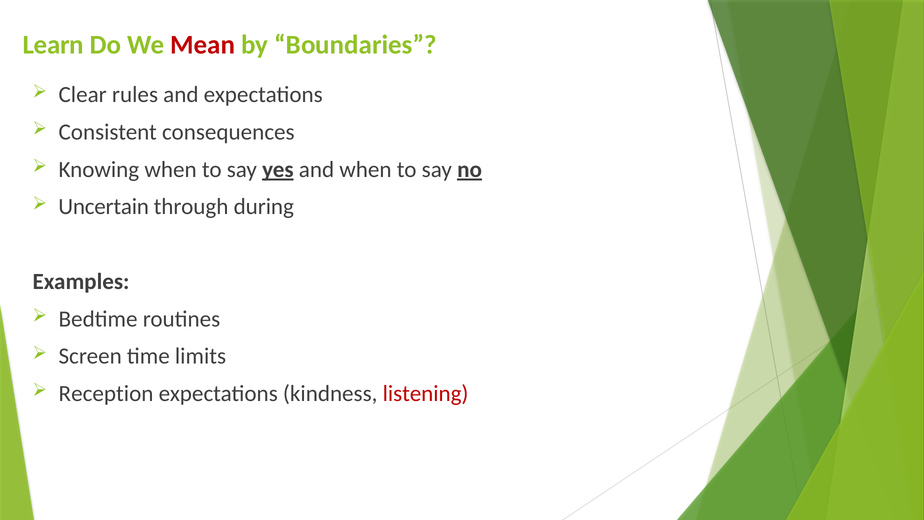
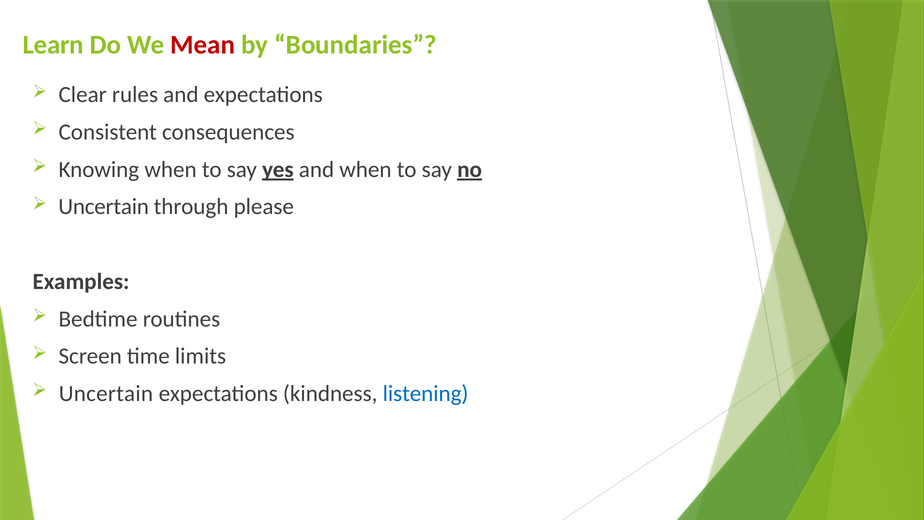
during: during -> please (264, 207)
Reception: Reception -> Uncertain (106, 393)
listening colour: red -> blue (426, 393)
